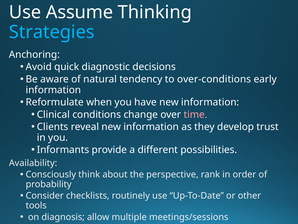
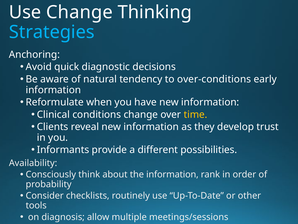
Use Assume: Assume -> Change (79, 12)
time colour: pink -> yellow (196, 114)
the perspective: perspective -> information (172, 174)
